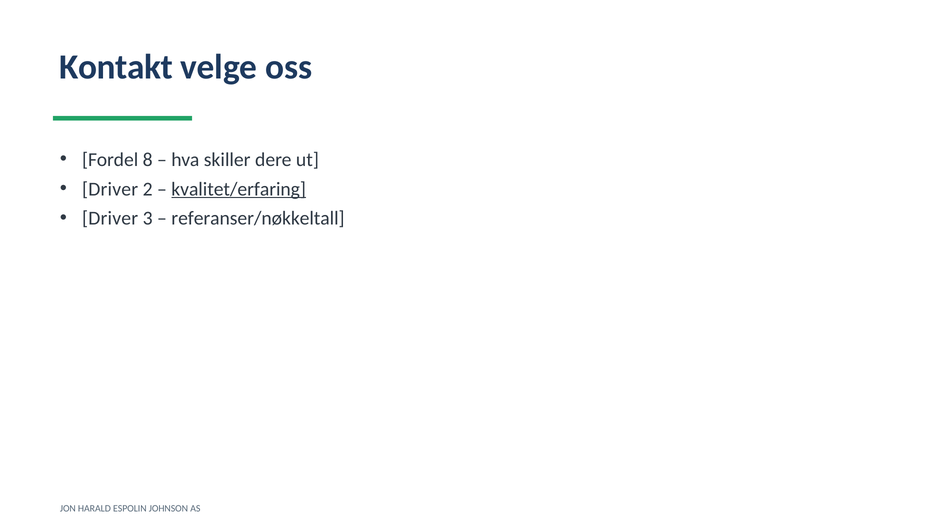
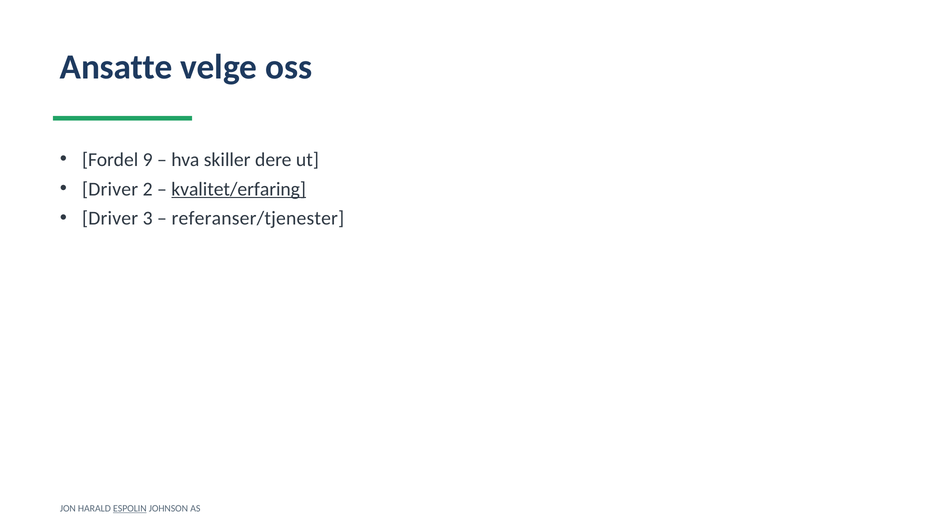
Kontakt: Kontakt -> Ansatte (116, 67)
8: 8 -> 9 (148, 160)
referanser/nøkkeltall: referanser/nøkkeltall -> referanser/tjenester (258, 218)
ESPOLIN underline: none -> present (130, 508)
